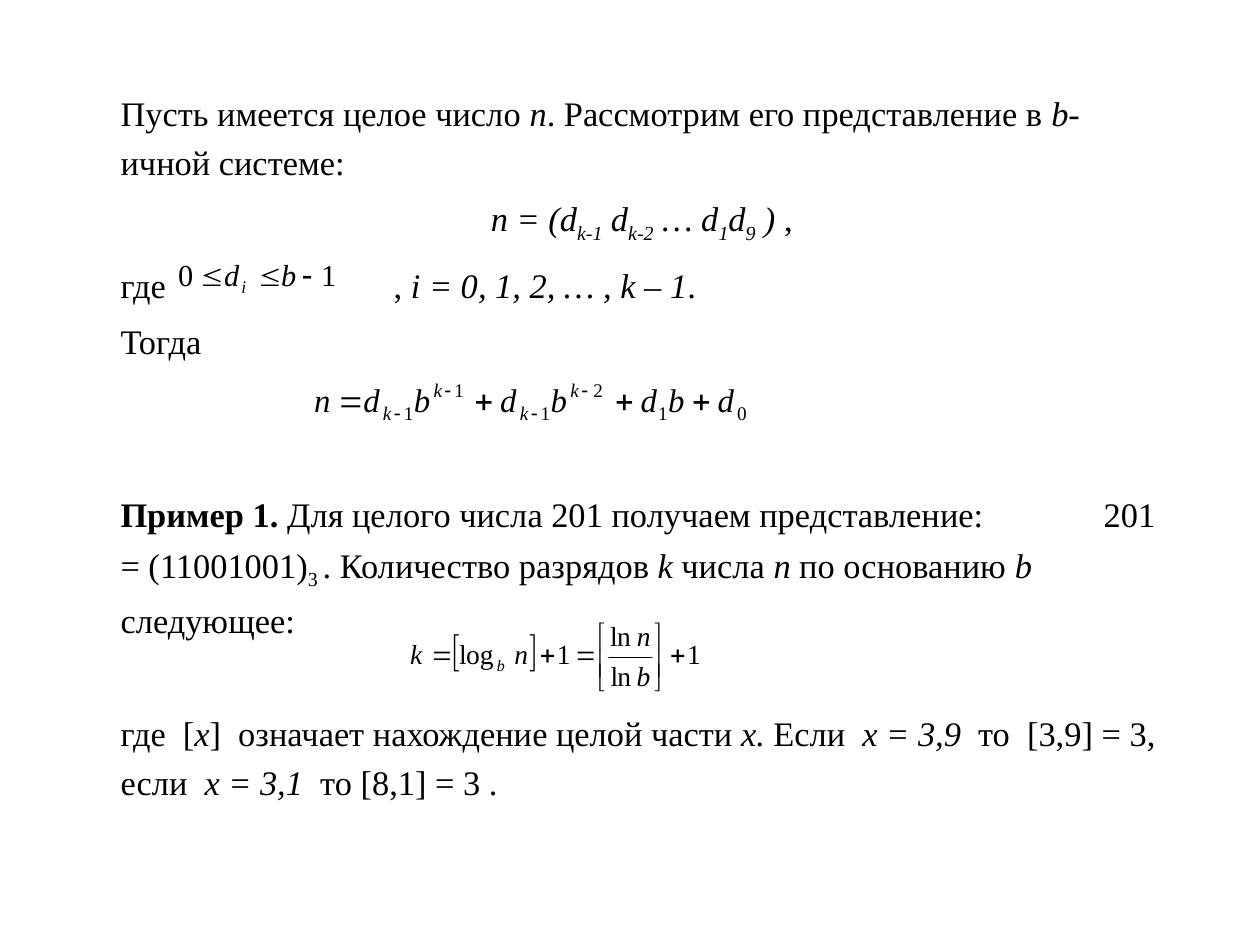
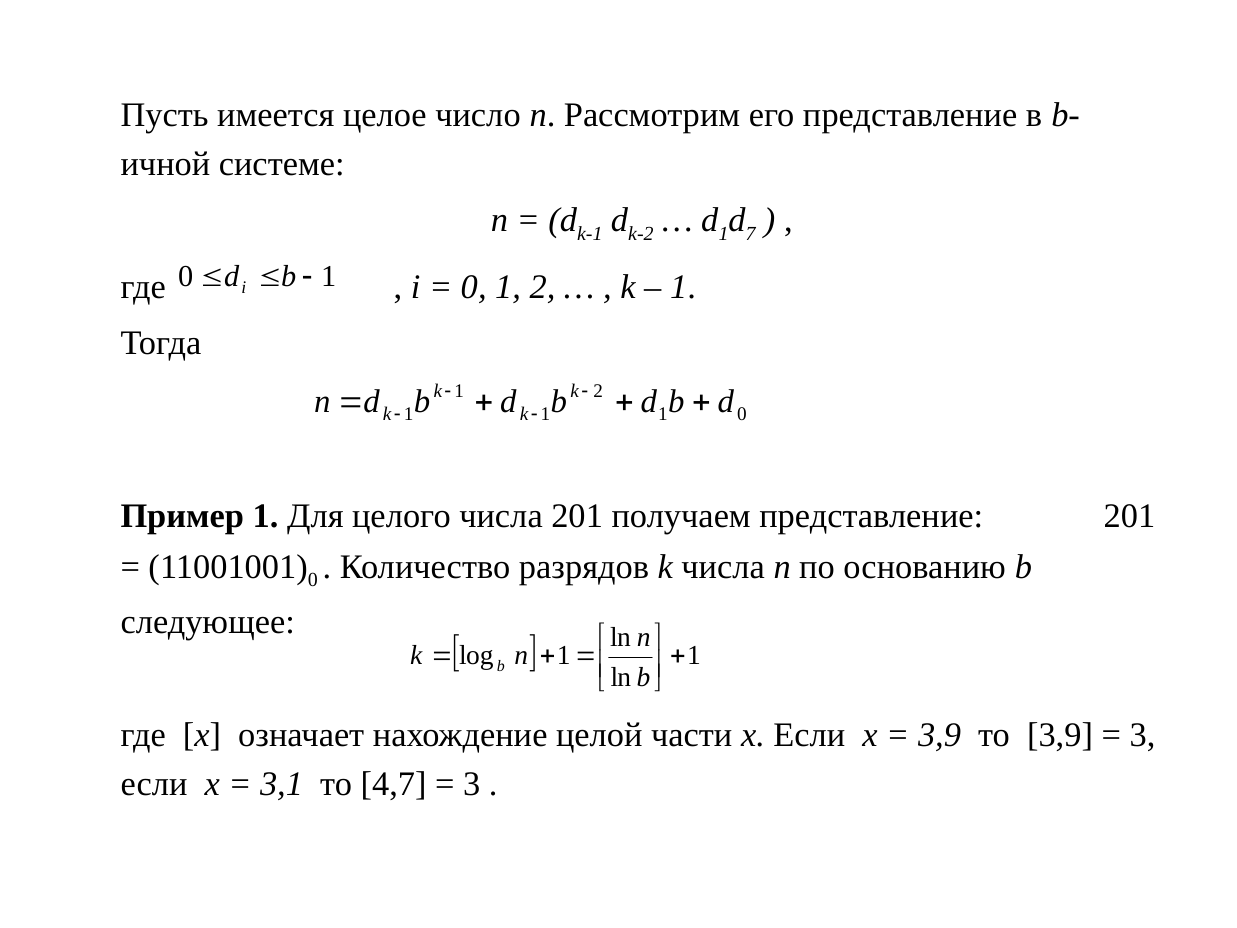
9: 9 -> 7 (750, 233)
3: 3 -> 0 (313, 580)
8,1: 8,1 -> 4,7 (394, 784)
